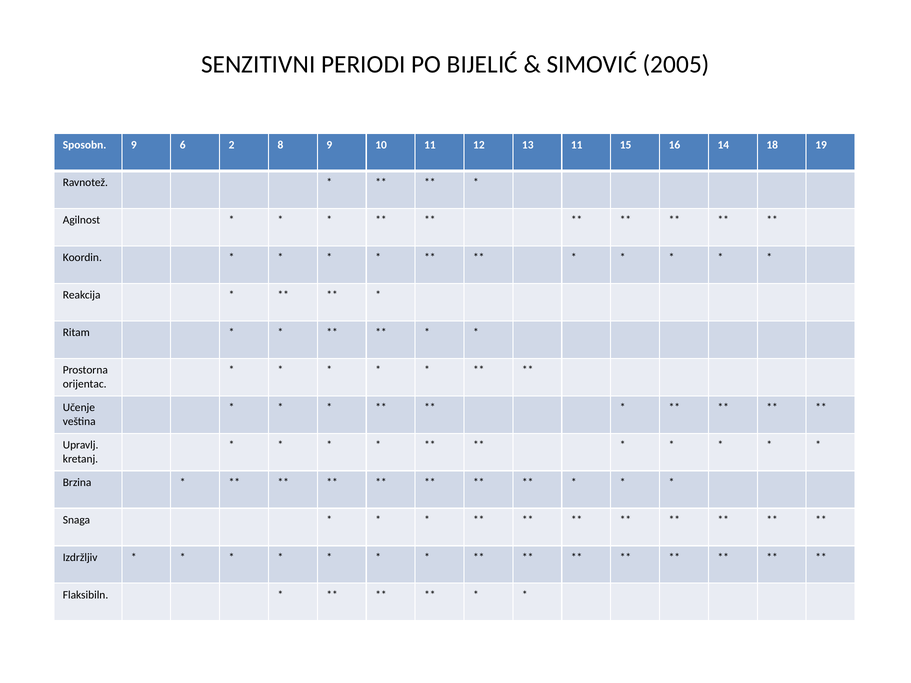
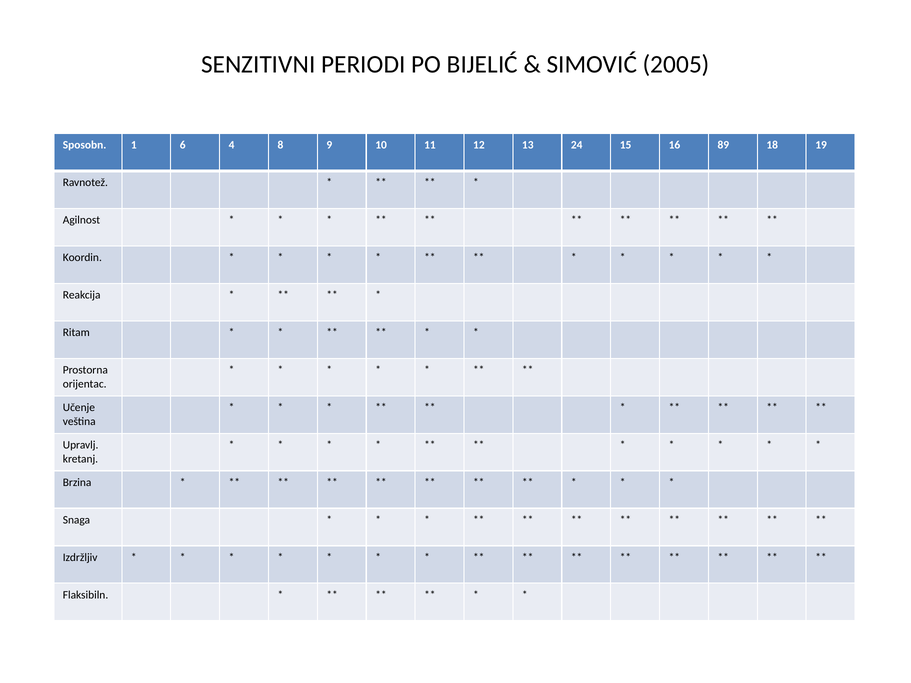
Sposobn 9: 9 -> 1 (134, 145)
2: 2 -> 4 (232, 145)
13 11: 11 -> 24 (577, 145)
14: 14 -> 89 (723, 145)
